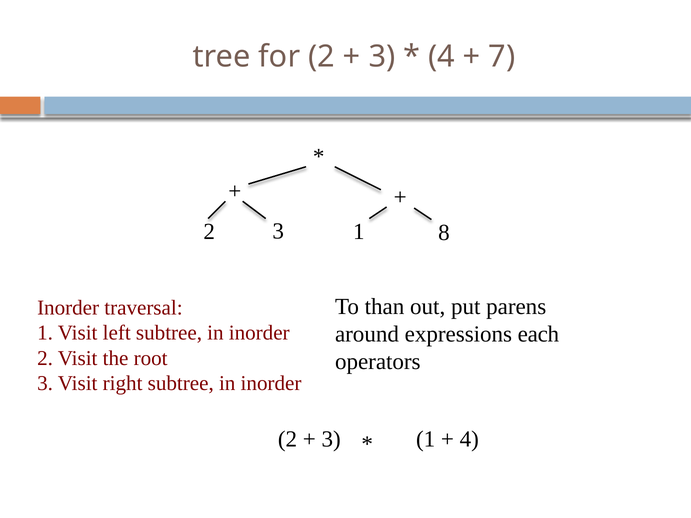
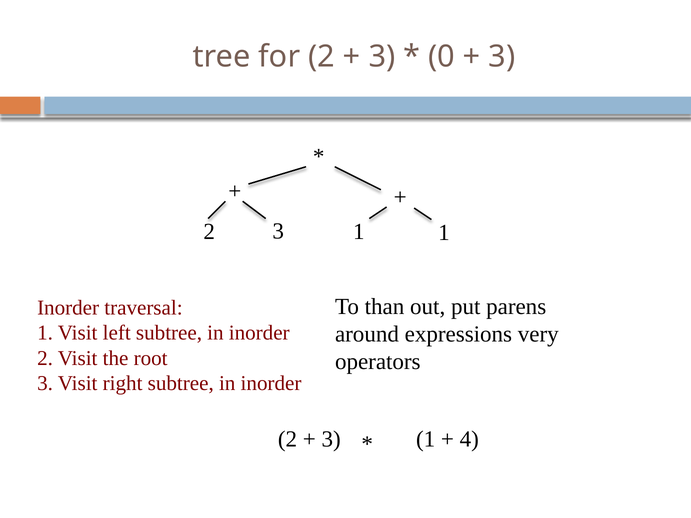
4: 4 -> 0 (442, 57)
7: 7 -> 3 (502, 57)
1 8: 8 -> 1 (444, 233)
each: each -> very (538, 334)
